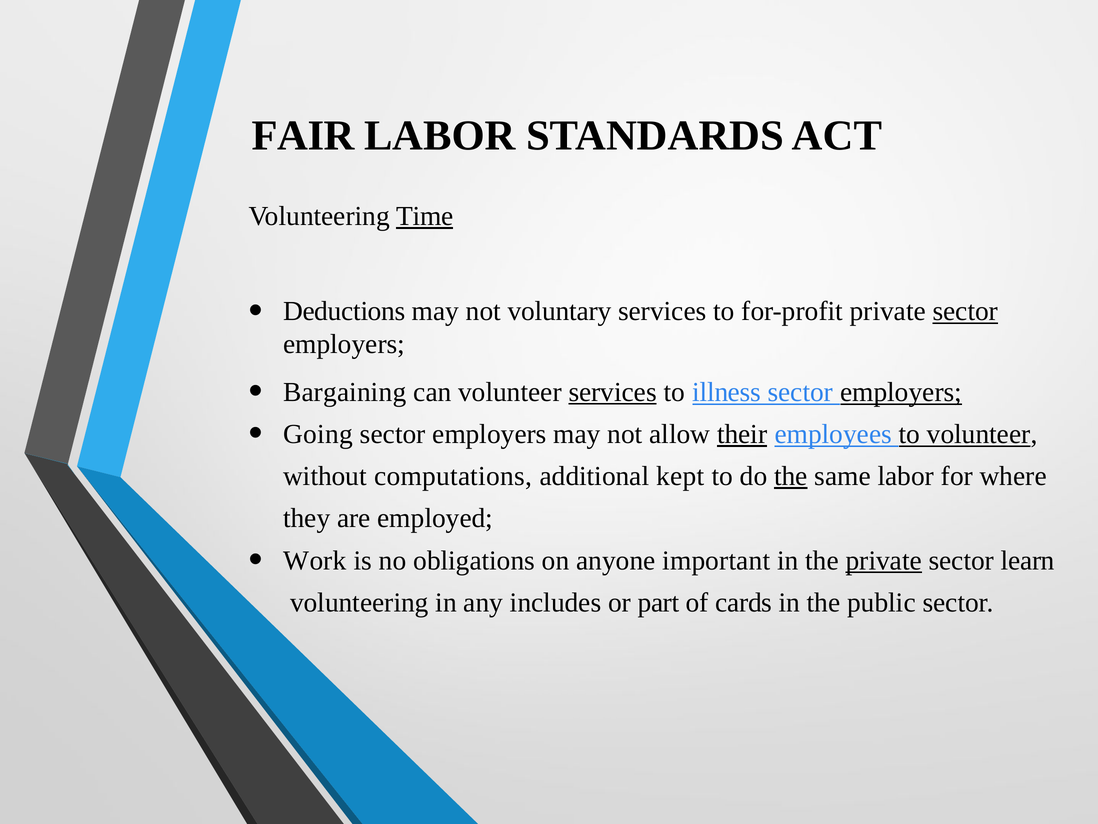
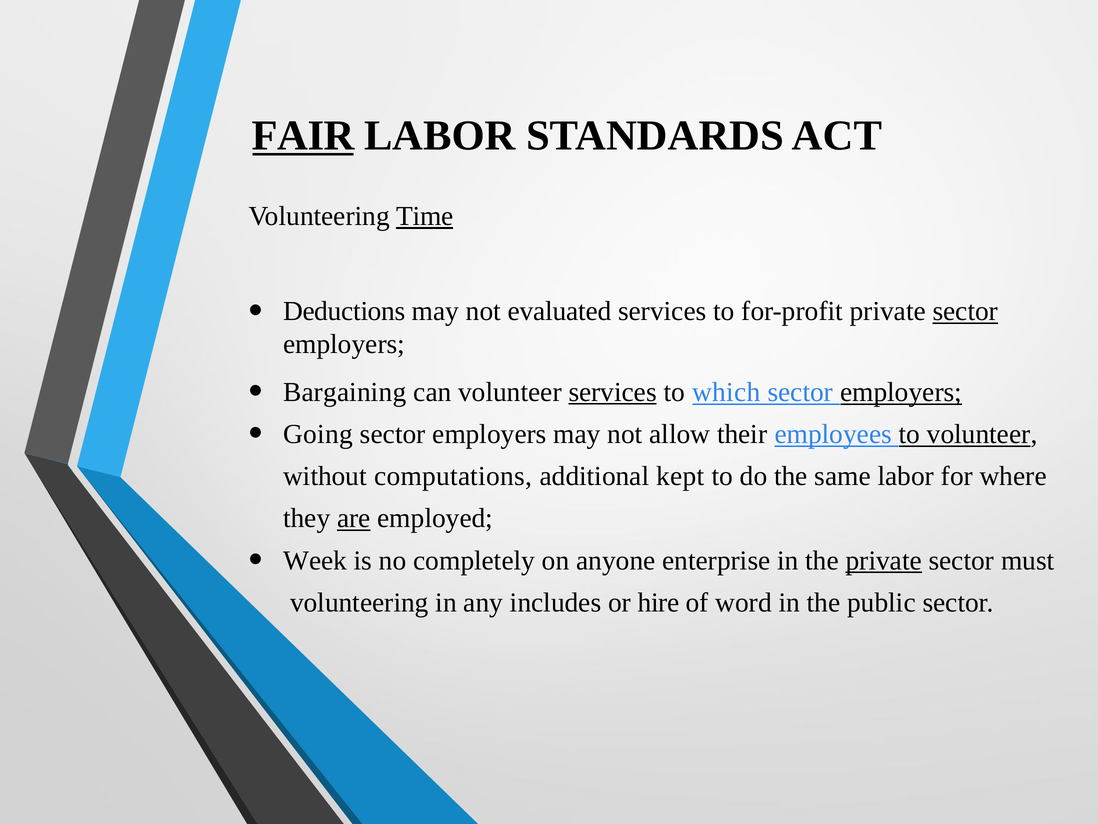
FAIR underline: none -> present (303, 136)
voluntary: voluntary -> evaluated (560, 311)
illness: illness -> which (726, 392)
their underline: present -> none (742, 434)
the underline: present -> none (791, 476)
are underline: none -> present (354, 518)
Work: Work -> Week (315, 560)
obligations: obligations -> completely (474, 560)
important: important -> enterprise (716, 560)
learn: learn -> must (1028, 560)
part: part -> hire (658, 602)
cards: cards -> word (744, 602)
